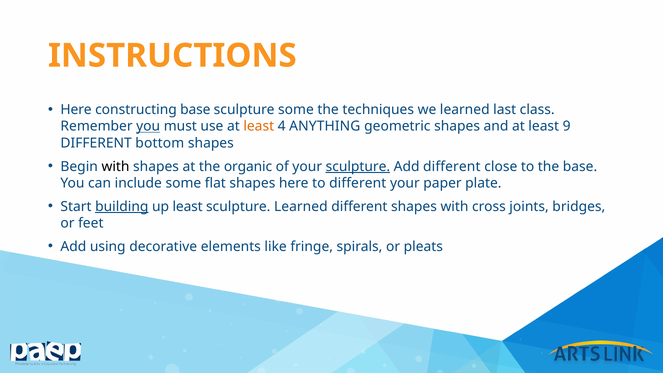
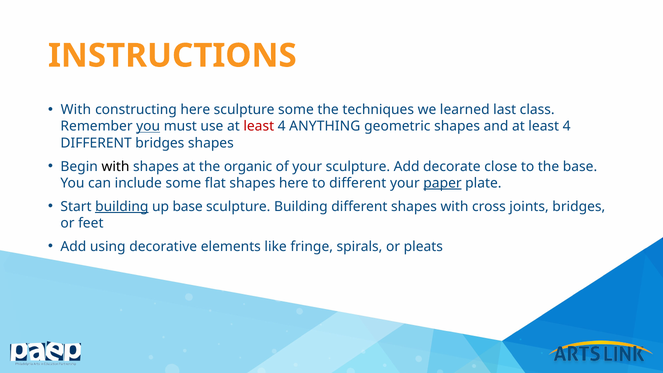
Here: Here -> With (76, 110)
constructing base: base -> here (195, 110)
least colour: orange -> red (259, 126)
and at least 9: 9 -> 4 (567, 126)
DIFFERENT bottom: bottom -> bridges (160, 143)
sculpture underline: present -> none (358, 166)
Add different: different -> decorate (452, 166)
paper underline: none -> present (443, 183)
up least: least -> base (188, 206)
sculpture Learned: Learned -> Building (301, 206)
